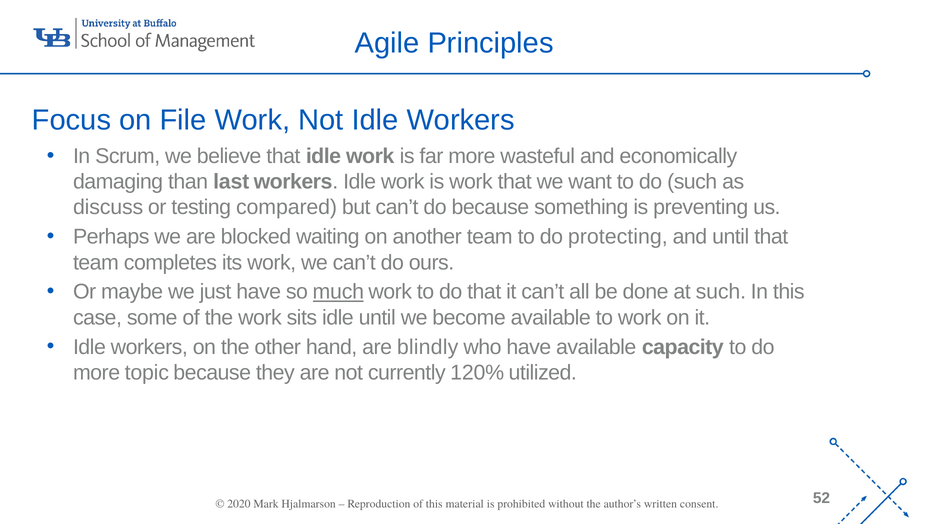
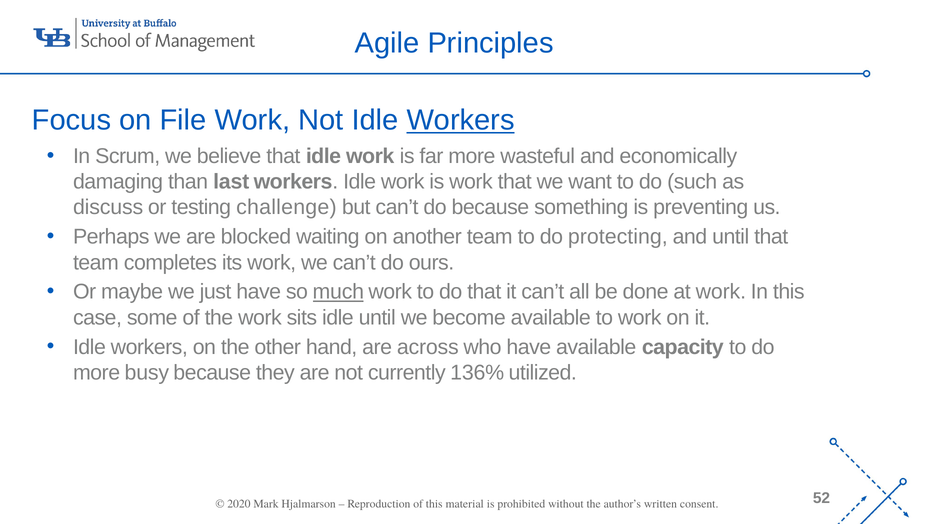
Workers underline: none -> present (461, 120)
compared: compared -> challenge (286, 207)
at such: such -> work (721, 292)
blindly: blindly -> across (428, 347)
topic: topic -> busy (147, 373)
120%: 120% -> 136% (477, 373)
